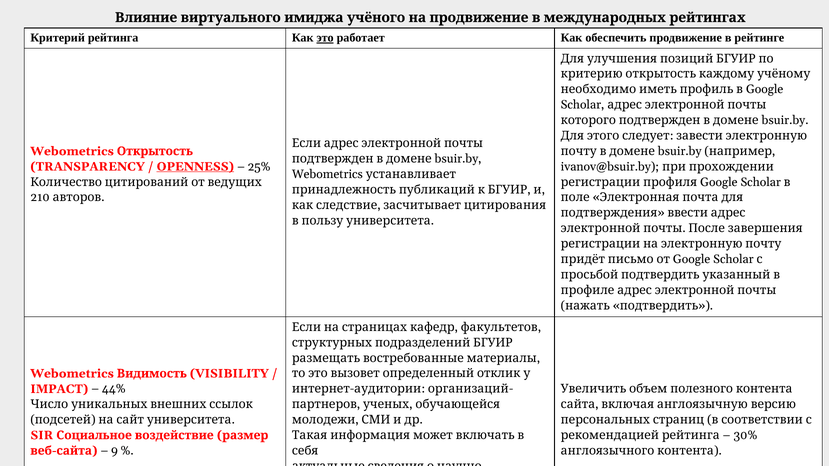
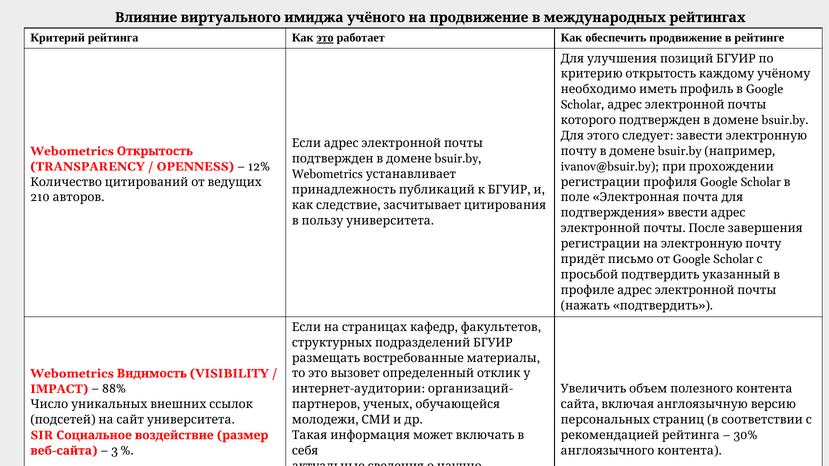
OPENNESS underline: present -> none (195, 167)
25%: 25% -> 12% (259, 167)
44%: 44% -> 88% (114, 389)
9: 9 -> 3 (114, 451)
